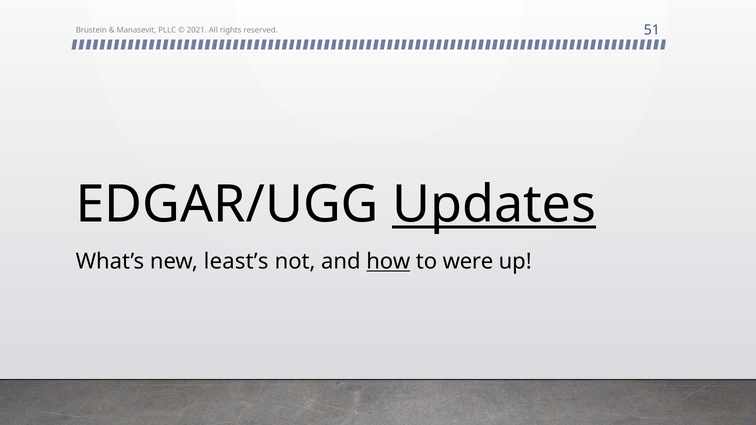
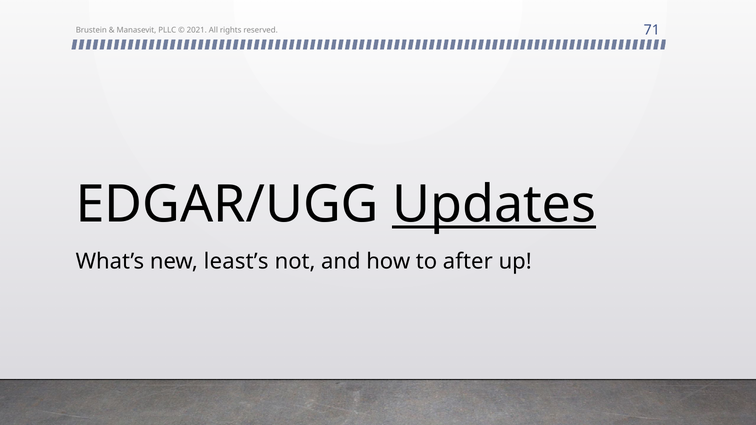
51: 51 -> 71 (652, 30)
how underline: present -> none (388, 262)
were: were -> after (468, 262)
